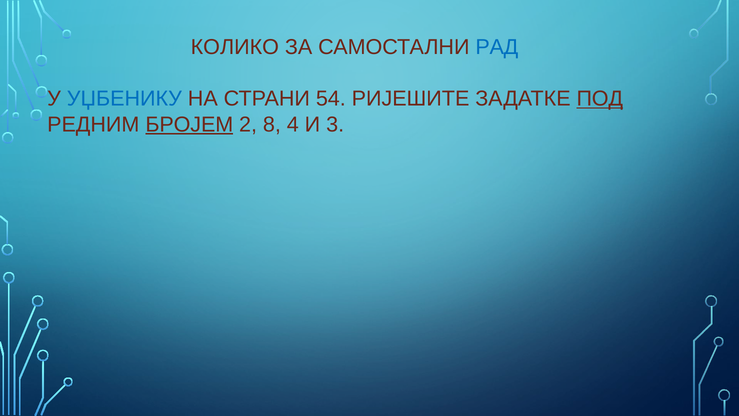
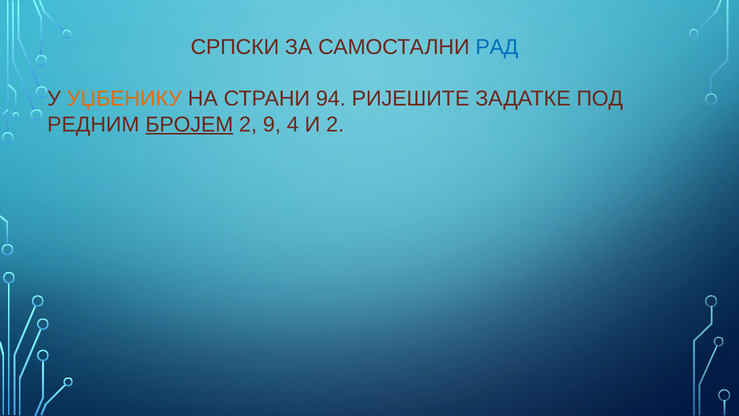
КОЛИКО: КОЛИКО -> СРПСКИ (235, 47)
УЏБЕНИКУ colour: blue -> orange (124, 99)
54: 54 -> 94 (331, 99)
ПОД underline: present -> none (600, 99)
8: 8 -> 9 (272, 125)
И 3: 3 -> 2 (335, 125)
